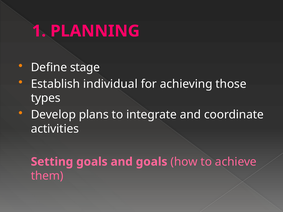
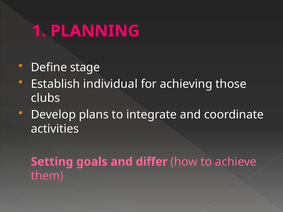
types: types -> clubs (46, 98)
and goals: goals -> differ (152, 162)
